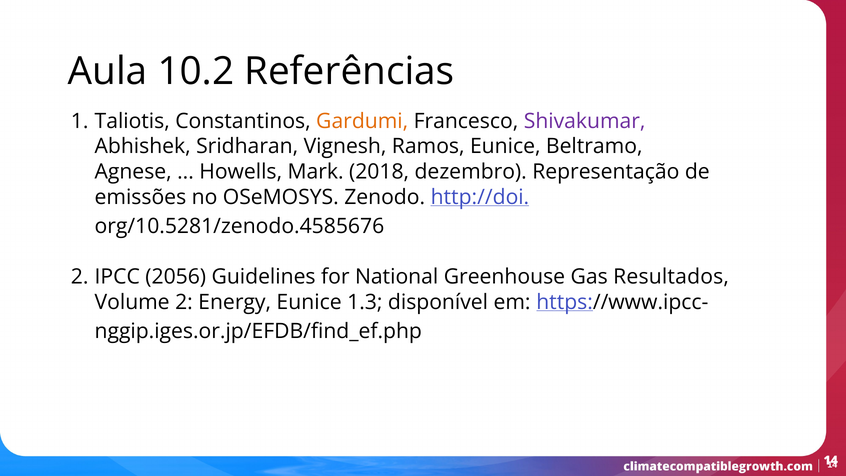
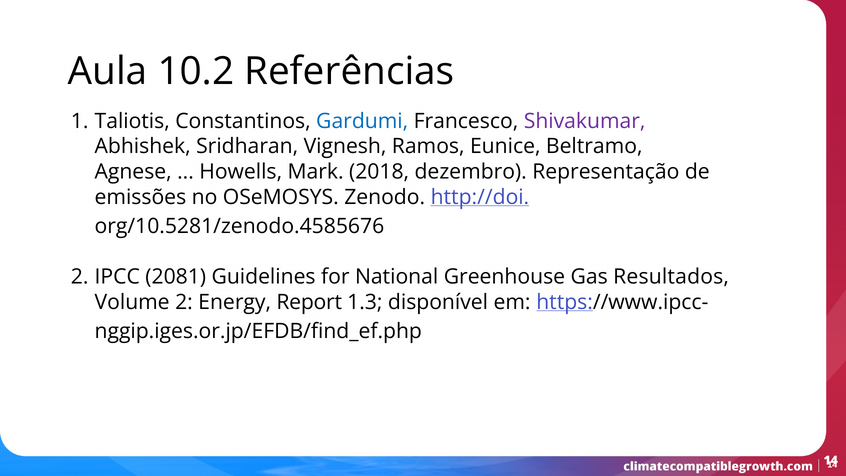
Gardumi colour: orange -> blue (362, 121)
2056: 2056 -> 2081 (176, 277)
Energy Eunice: Eunice -> Report (309, 302)
